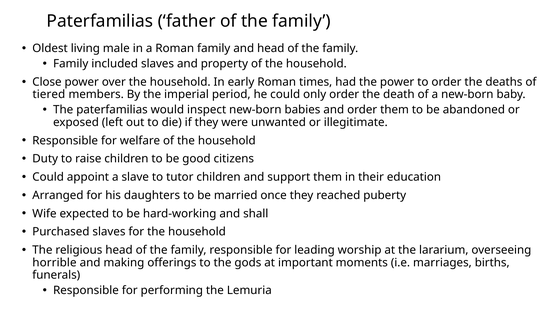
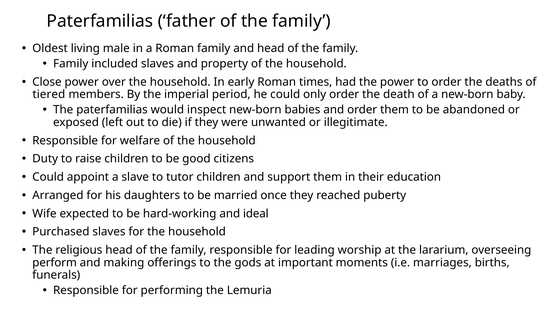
shall: shall -> ideal (256, 214)
horrible: horrible -> perform (55, 263)
